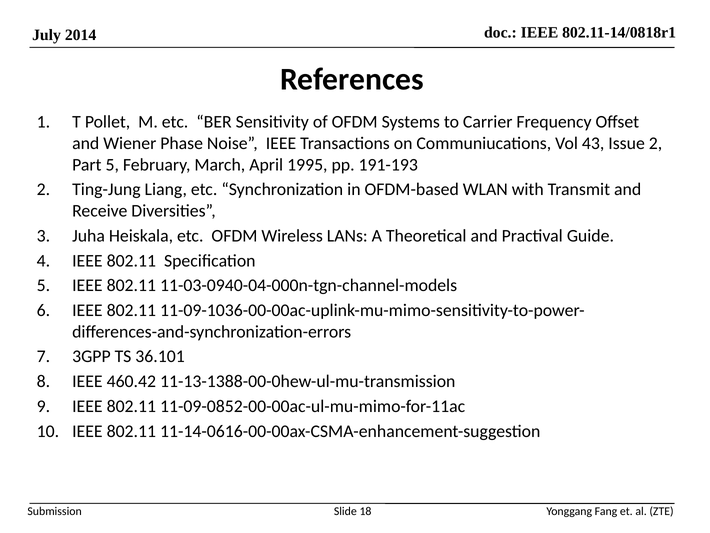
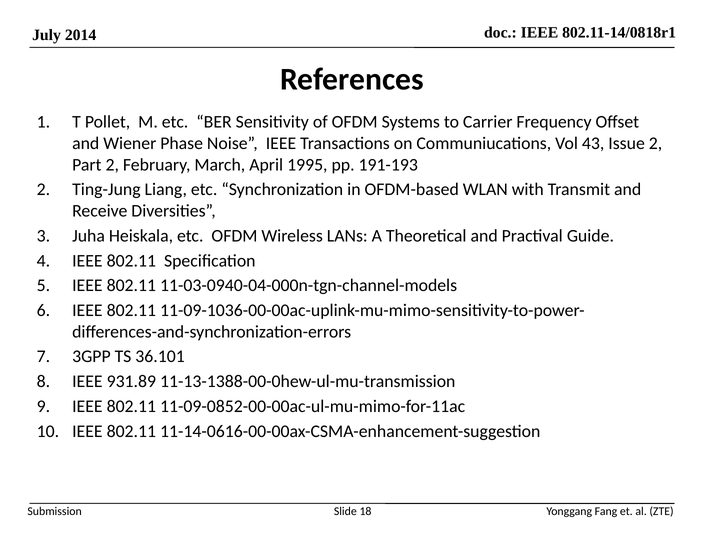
Part 5: 5 -> 2 (112, 165)
460.42: 460.42 -> 931.89 (131, 381)
